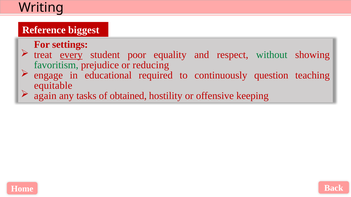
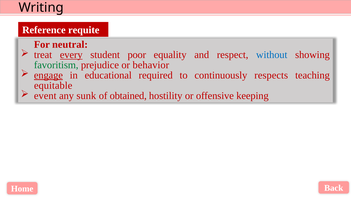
biggest: biggest -> requite (84, 30)
settings: settings -> neutral (70, 45)
without colour: green -> blue (272, 55)
reducing: reducing -> behavior (151, 65)
engage underline: none -> present (48, 75)
question: question -> respects (271, 75)
again: again -> event (45, 96)
tasks: tasks -> sunk (86, 96)
